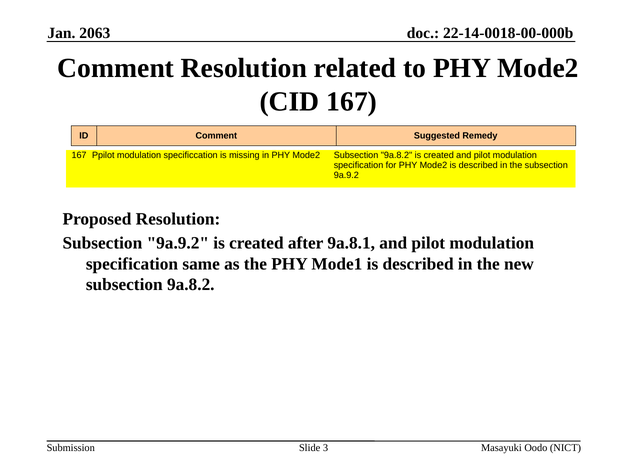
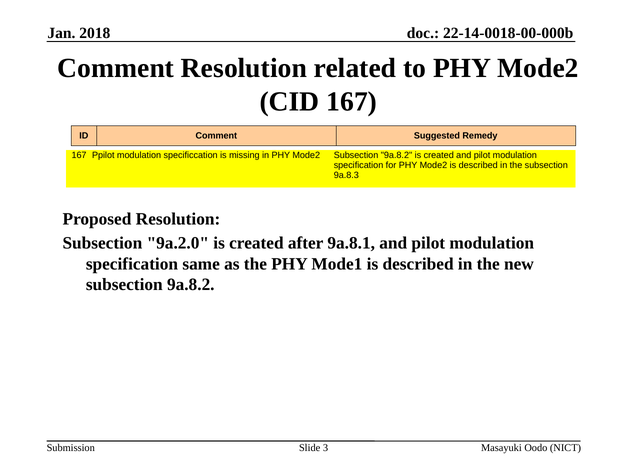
2063: 2063 -> 2018 (95, 33)
9a.9.2: 9a.9.2 -> 9a.8.3 (346, 175)
9a.9.2: 9a.9.2 -> 9a.2.0 (178, 243)
